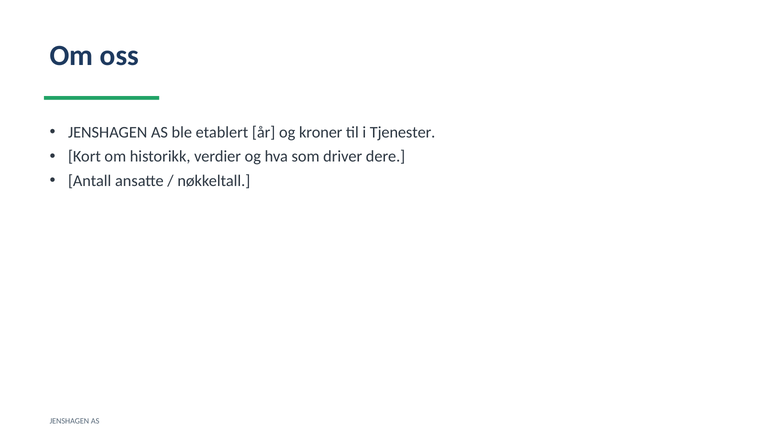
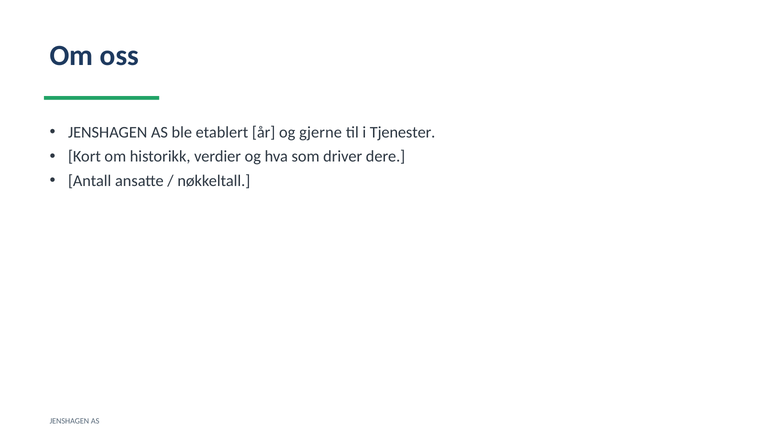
kroner: kroner -> gjerne (321, 132)
